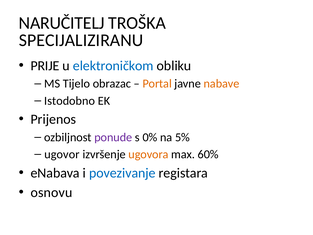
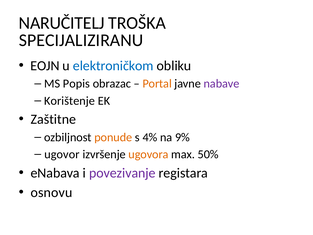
PRIJE: PRIJE -> EOJN (45, 66)
Tijelo: Tijelo -> Popis (76, 84)
nabave colour: orange -> purple (221, 84)
Istodobno: Istodobno -> Korištenje (70, 101)
Prijenos: Prijenos -> Zaštitne (53, 119)
ponude colour: purple -> orange (113, 137)
0%: 0% -> 4% (150, 137)
5%: 5% -> 9% (182, 137)
60%: 60% -> 50% (208, 154)
povezivanje colour: blue -> purple (122, 173)
